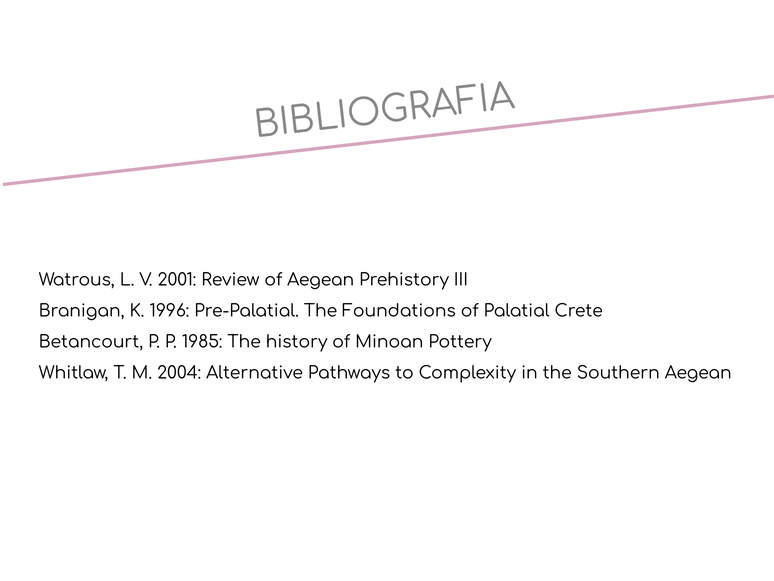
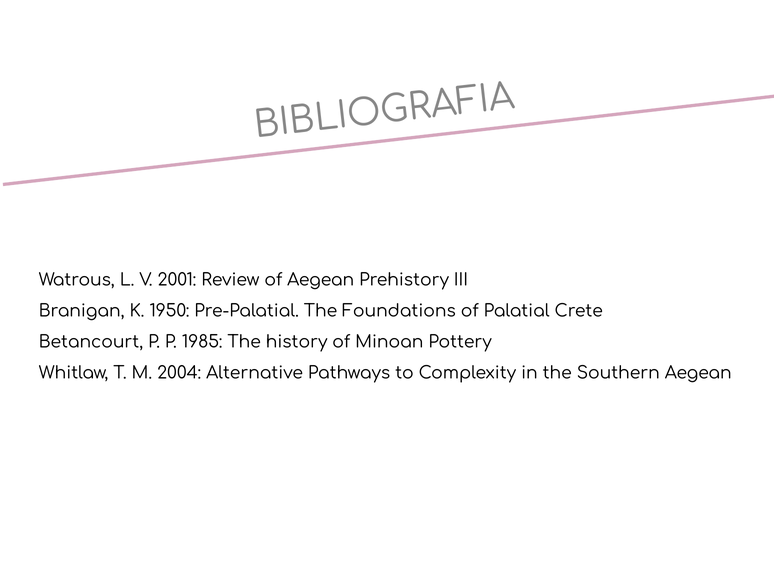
1996: 1996 -> 1950 (169, 311)
